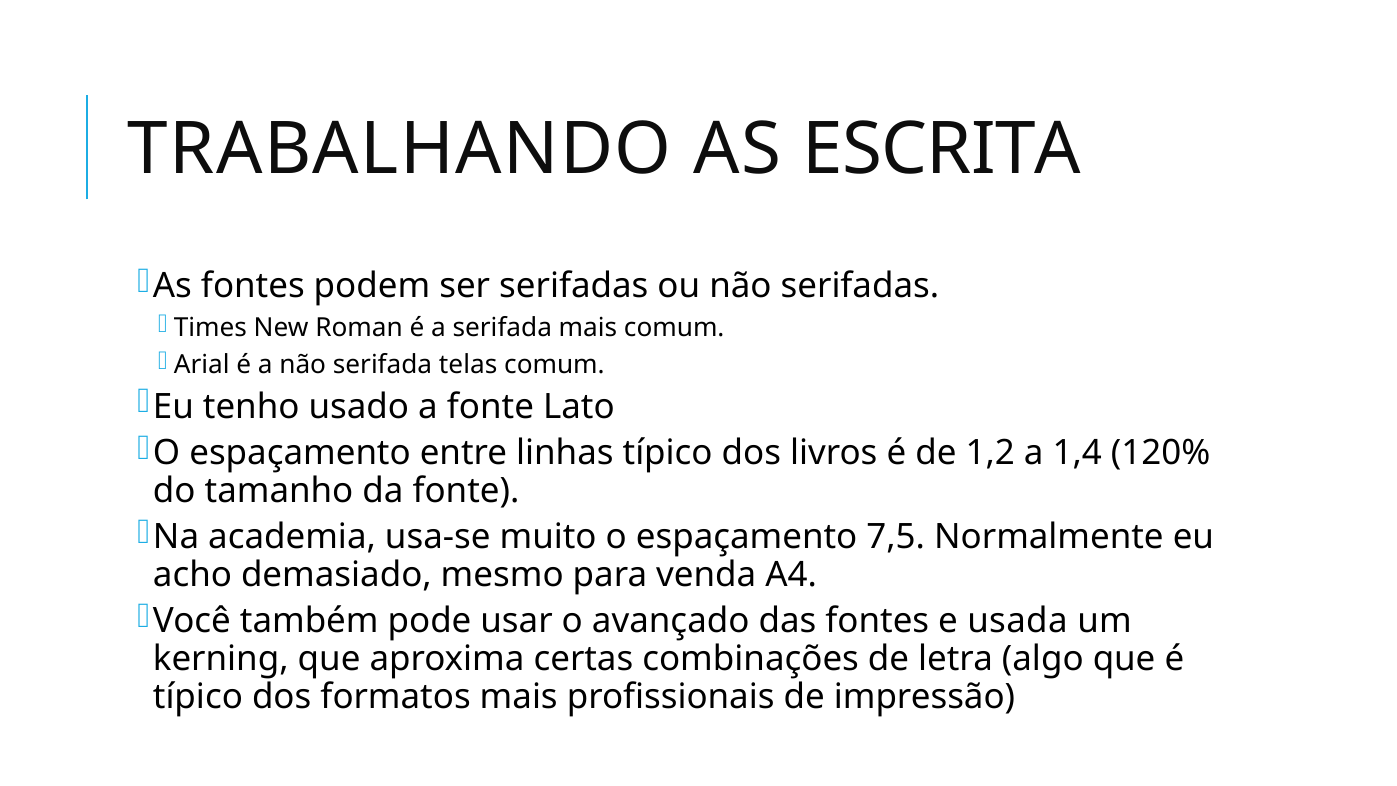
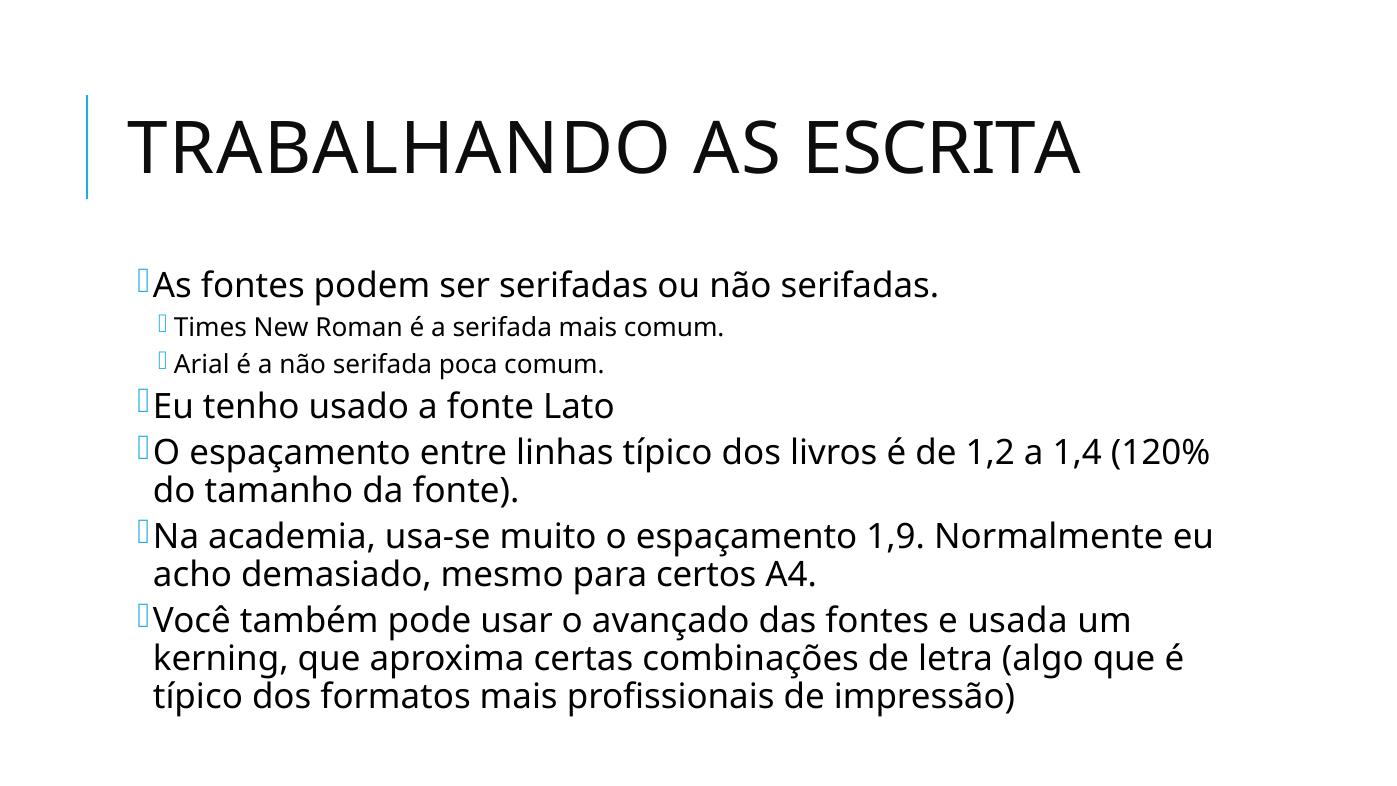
telas: telas -> poca (468, 365)
7,5: 7,5 -> 1,9 (896, 537)
venda: venda -> certos (706, 575)
